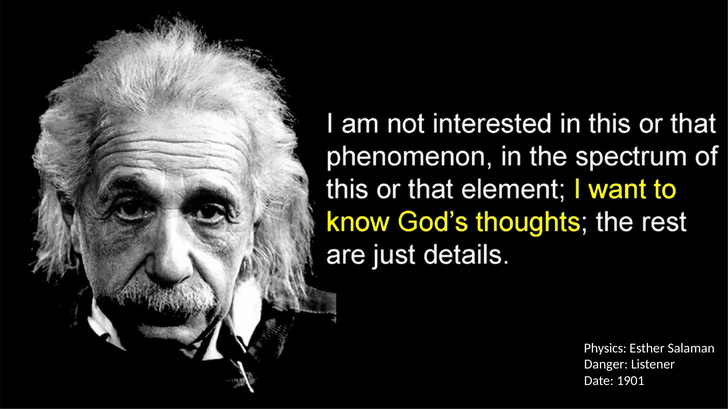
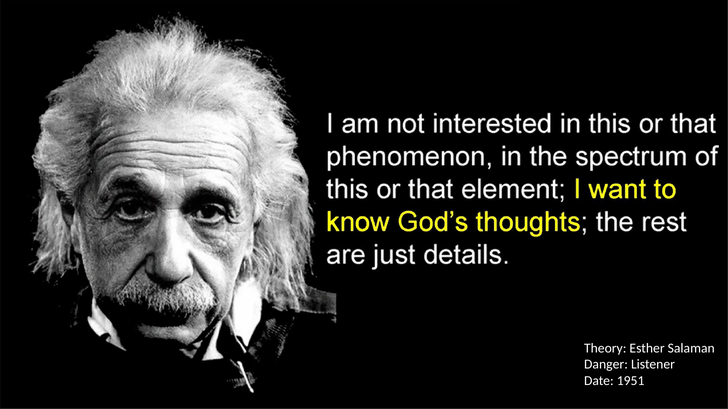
Physics: Physics -> Theory (605, 349)
1901: 1901 -> 1951 (631, 381)
